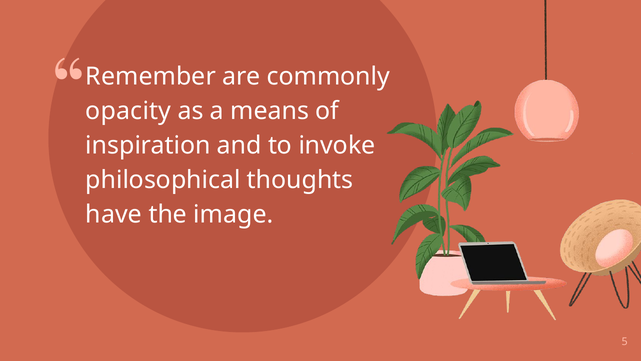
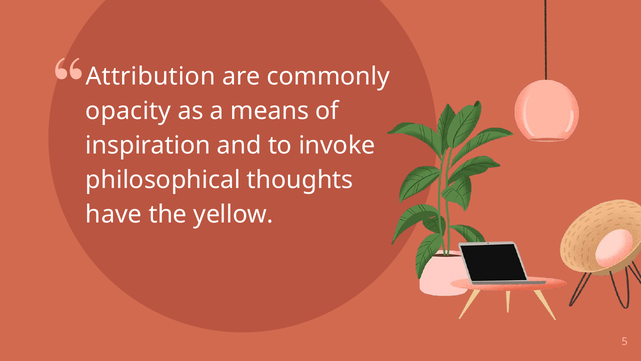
Remember: Remember -> Attribution (151, 77)
image: image -> yellow (234, 214)
